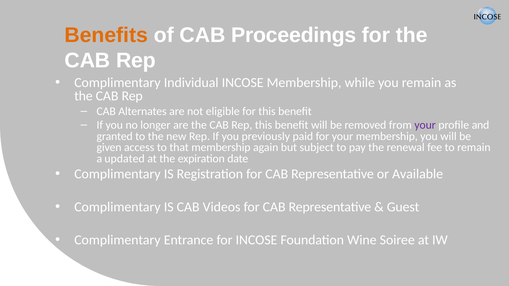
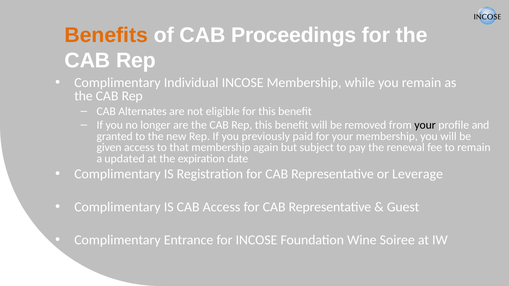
your colour: purple -> black (425, 125)
Available: Available -> Leverage (418, 174)
CAB Videos: Videos -> Access (222, 207)
